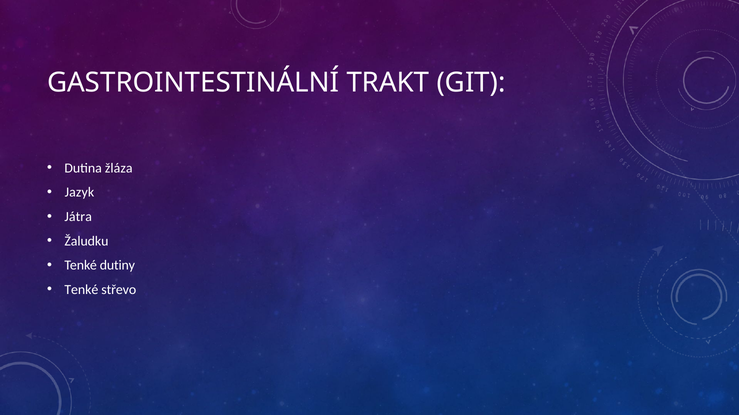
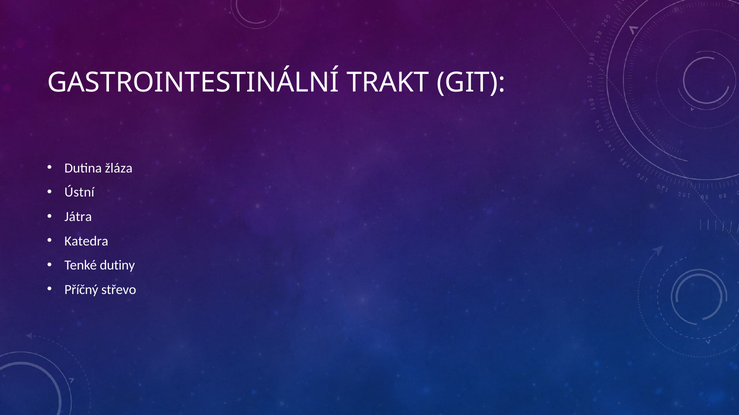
Jazyk: Jazyk -> Ústní (79, 193)
Žaludku: Žaludku -> Katedra (86, 241)
Tenké: Tenké -> Příčný (81, 290)
